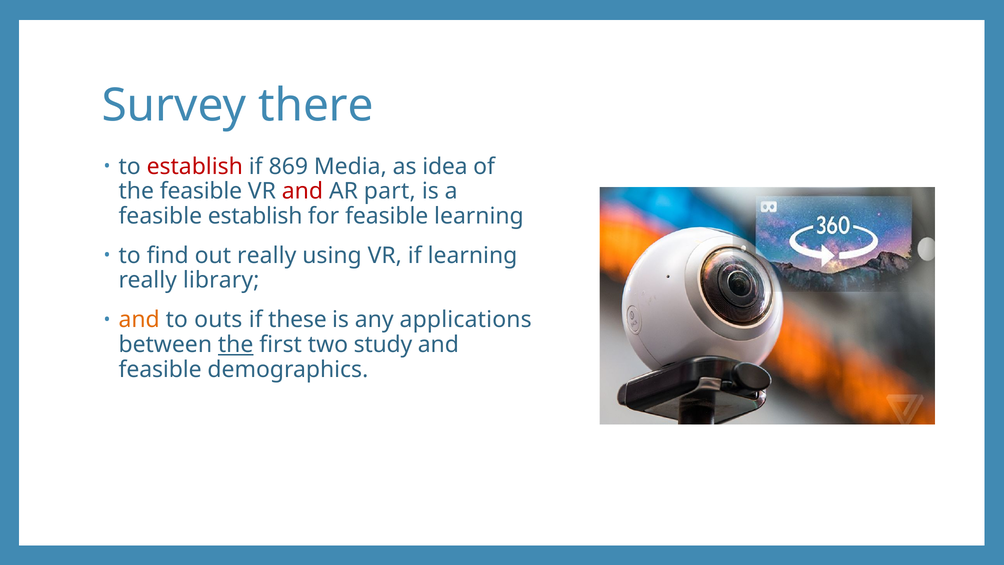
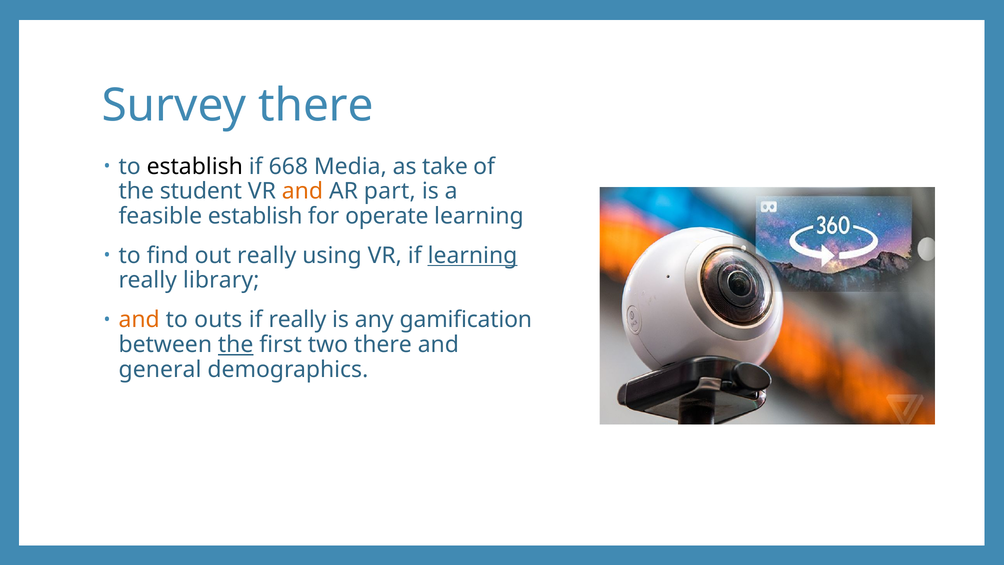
establish colour: red -> black (195, 166)
869: 869 -> 668 (288, 166)
idea: idea -> take (445, 166)
the feasible: feasible -> student (201, 191)
and colour: red -> orange (302, 191)
for feasible: feasible -> operate (387, 216)
learning underline: none -> present (473, 255)
if these: these -> really (297, 320)
applications: applications -> gamification (466, 320)
two study: study -> there (383, 345)
feasible: feasible -> general (160, 369)
